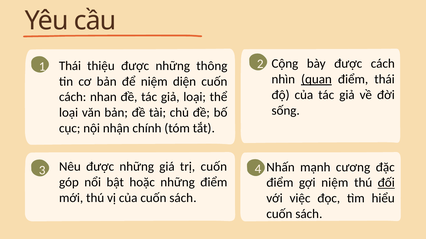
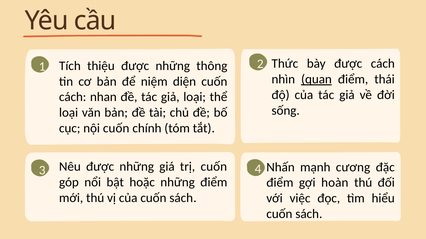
Cộng: Cộng -> Thức (285, 64)
Thái: Thái -> Tích (70, 66)
nội nhận: nhận -> cuốn (116, 128)
gợi niệm: niệm -> hoàn (335, 183)
đối underline: present -> none (386, 183)
